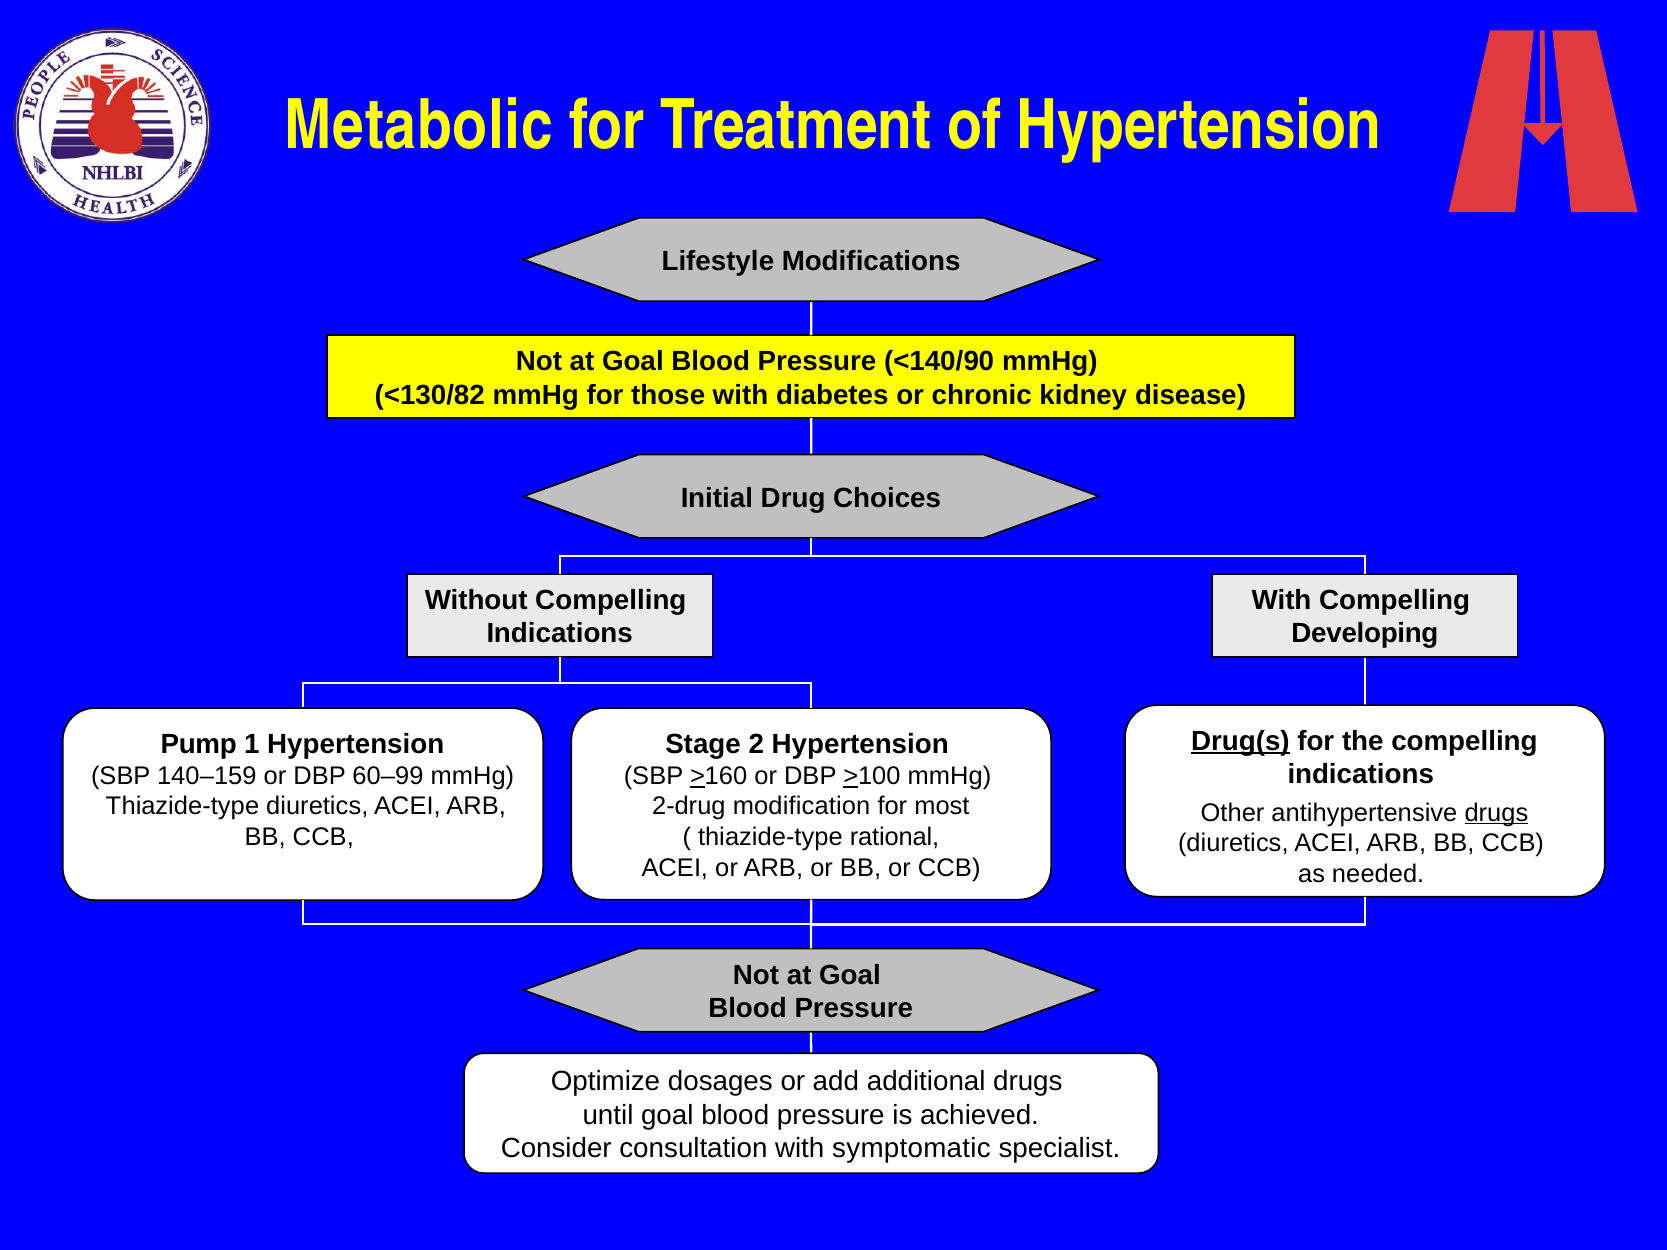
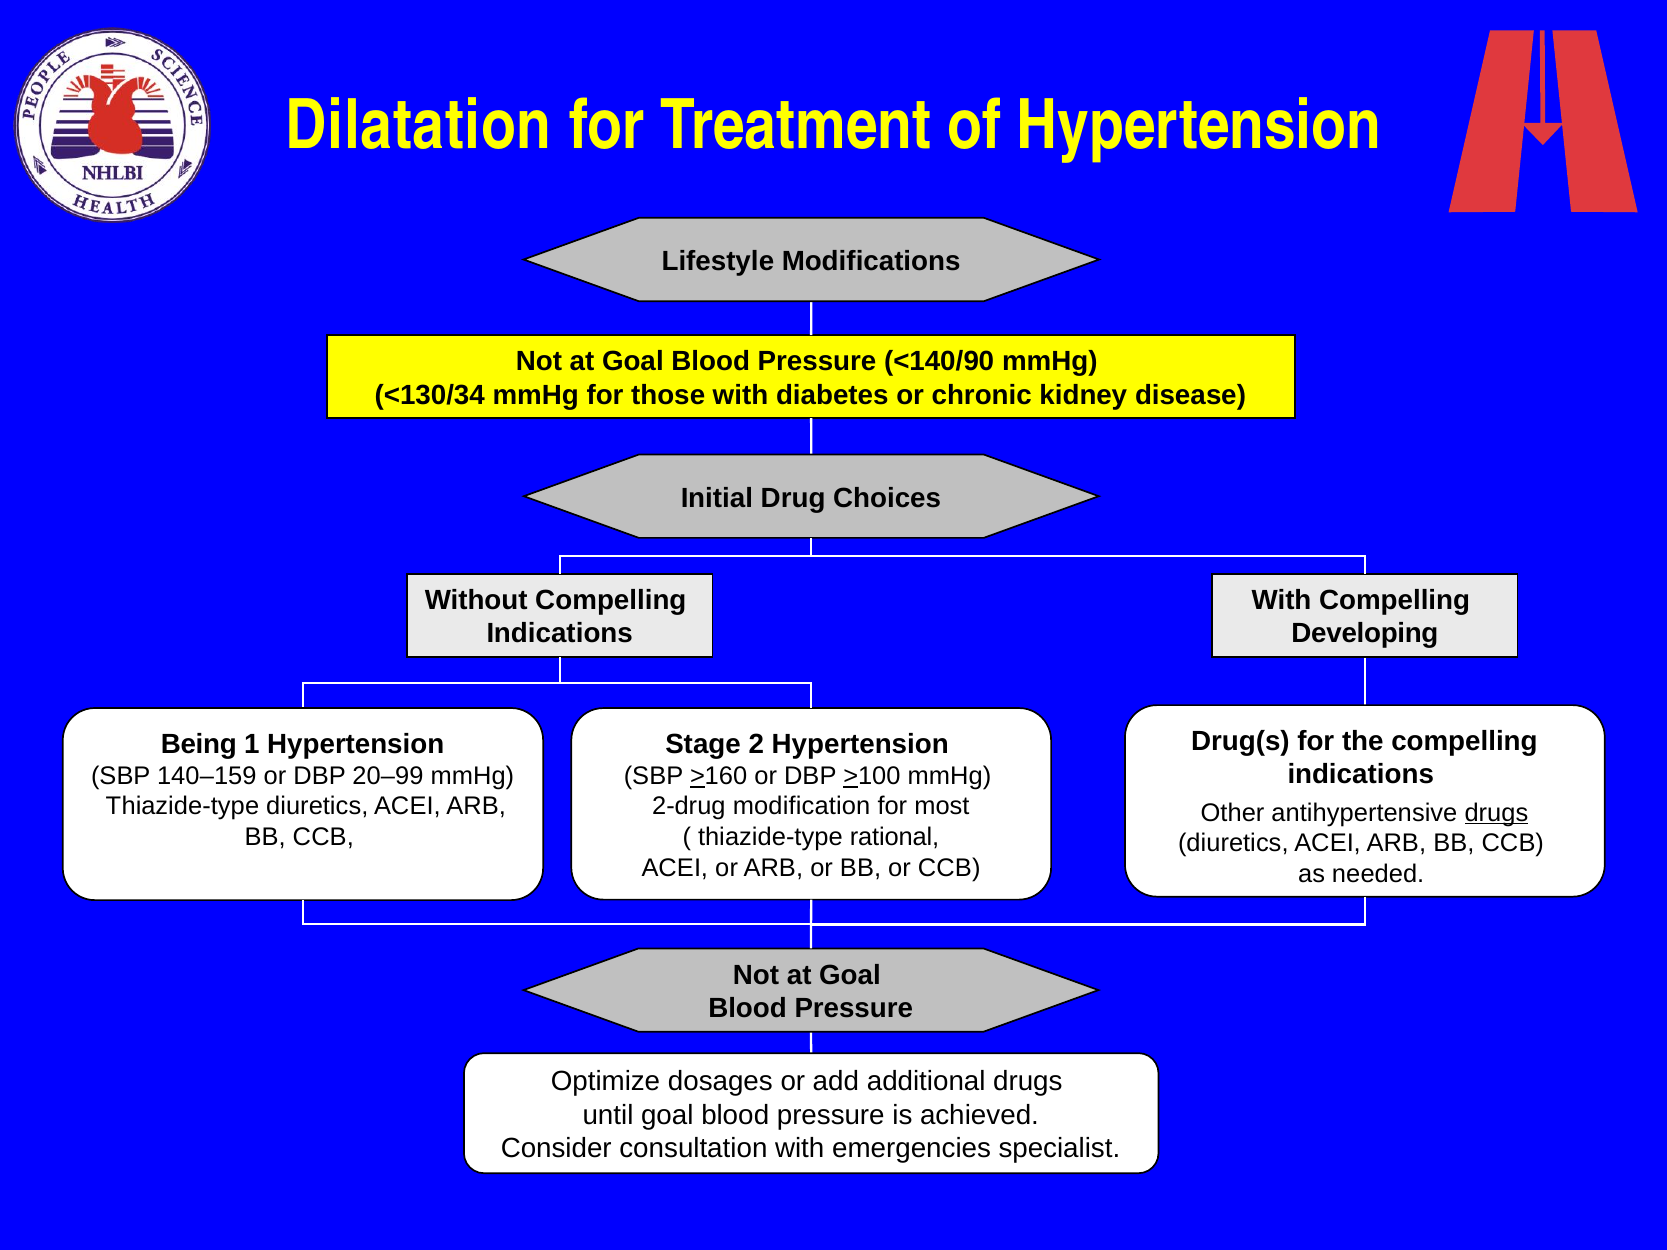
Metabolic: Metabolic -> Dilatation (419, 126)
<130/82: <130/82 -> <130/34 (430, 395)
Drug(s underline: present -> none (1240, 741)
Pump: Pump -> Being (199, 744)
60–99: 60–99 -> 20–99 (388, 776)
symptomatic: symptomatic -> emergencies (912, 1149)
